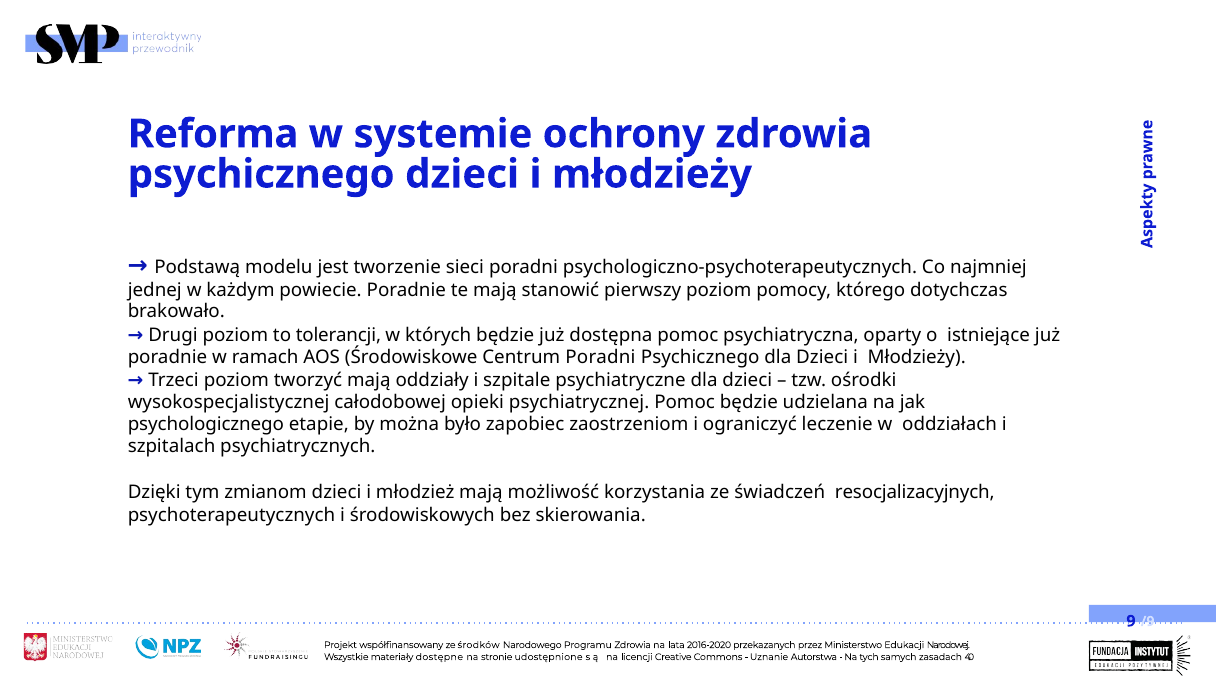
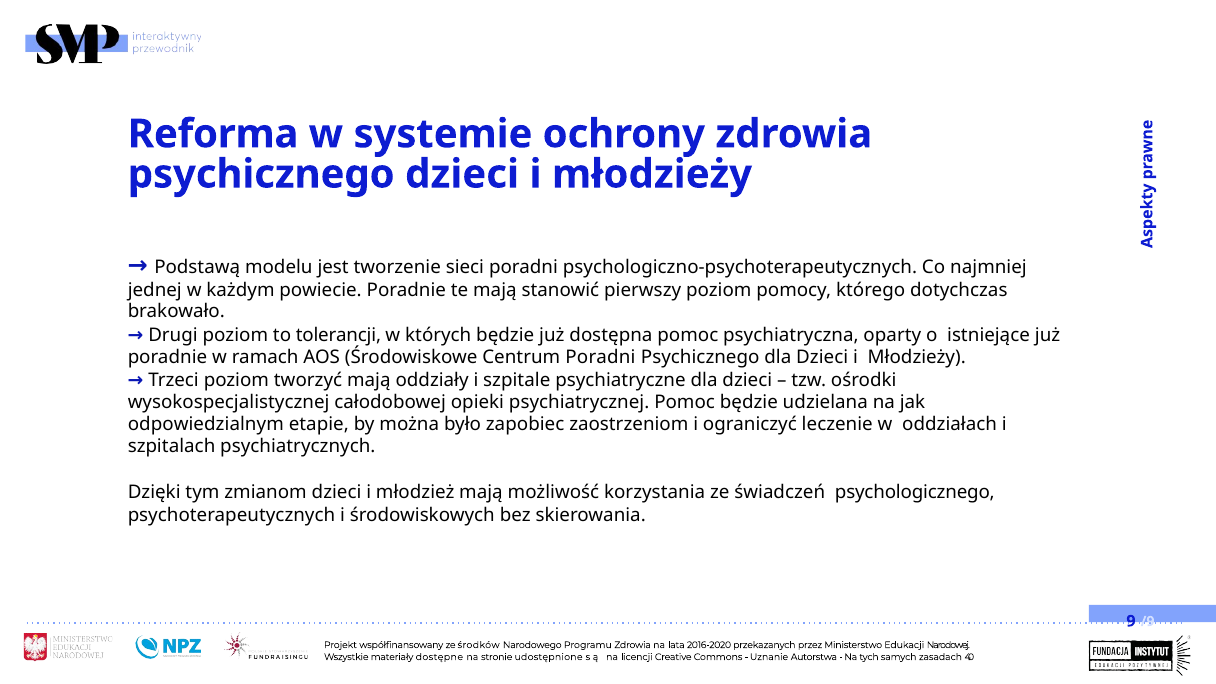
psychologicznego: psychologicznego -> odpowiedzialnym (206, 425)
resocjalizacyjnych: resocjalizacyjnych -> psychologicznego (915, 493)
